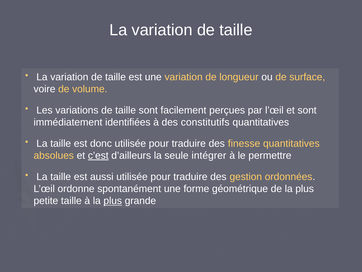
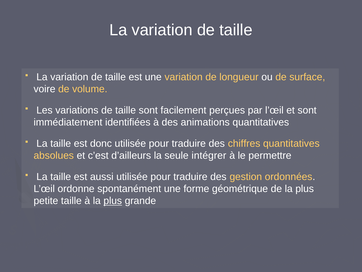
constitutifs: constitutifs -> animations (205, 122)
finesse: finesse -> chiffres (244, 143)
c’est underline: present -> none (98, 155)
